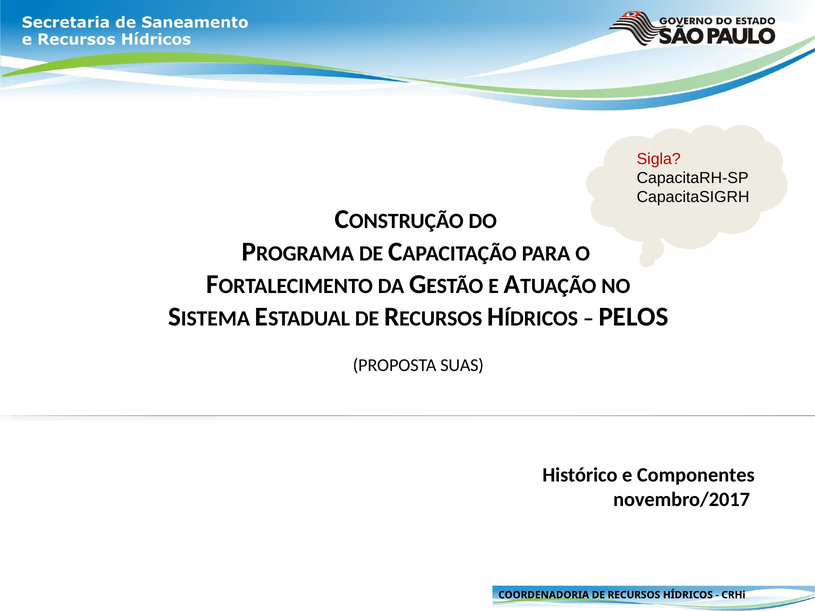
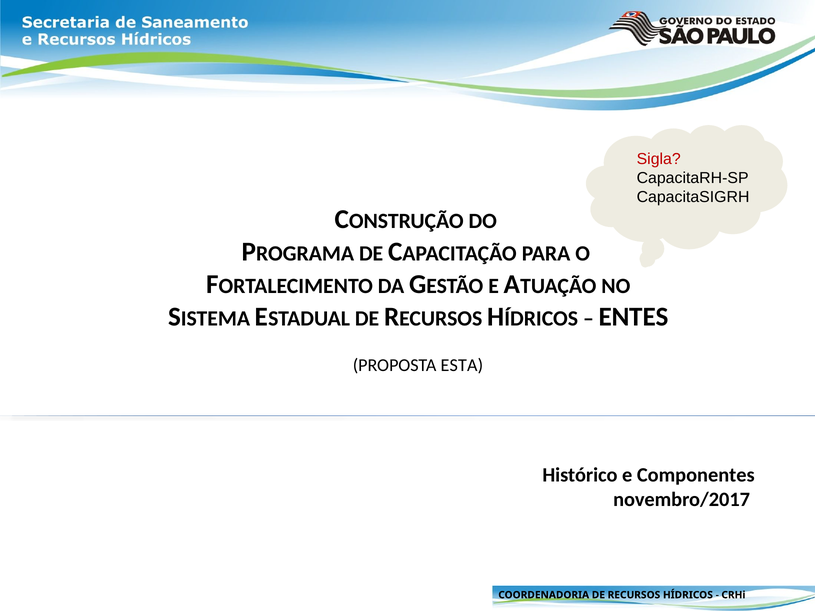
PELOS: PELOS -> ENTES (634, 317)
SUAS: SUAS -> ESTA (462, 365)
